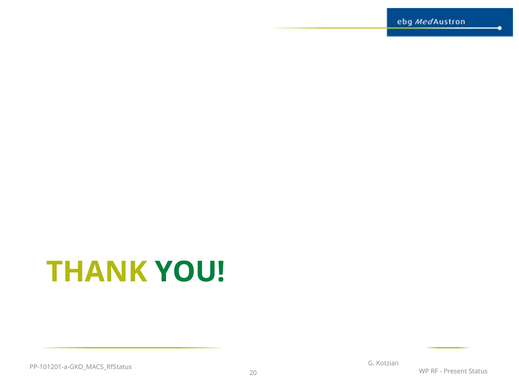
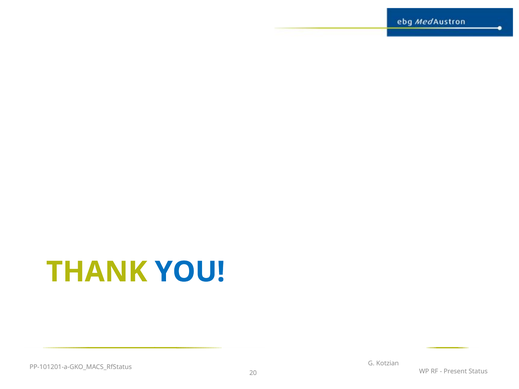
YOU colour: green -> blue (190, 272)
